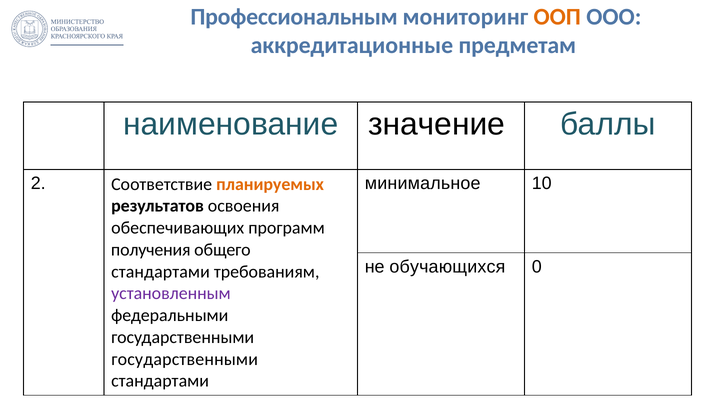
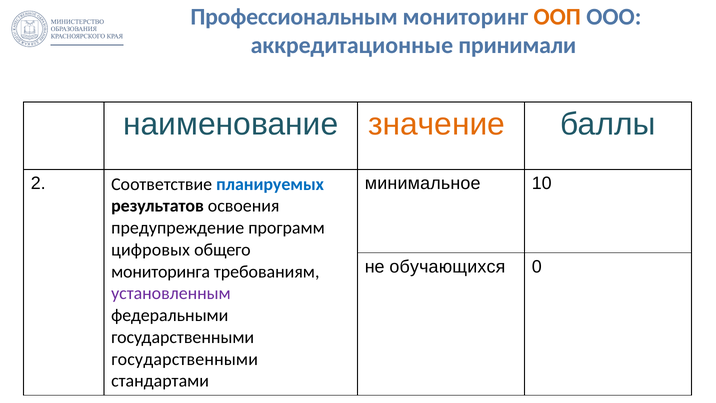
предметам: предметам -> принимали (517, 45)
значение colour: black -> orange (437, 124)
планируемых colour: orange -> blue (270, 184)
обеспечивающих: обеспечивающих -> предупреждение (178, 228)
получения: получения -> цифровых (151, 250)
стандартами: стандартами -> мониторинга (161, 272)
